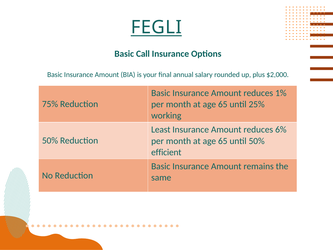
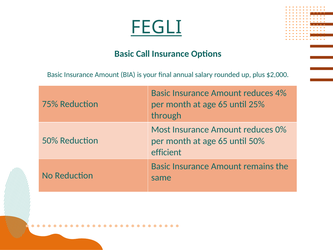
1%: 1% -> 4% (281, 93)
working: working -> through (166, 116)
Least: Least -> Most (161, 130)
6%: 6% -> 0% (281, 130)
